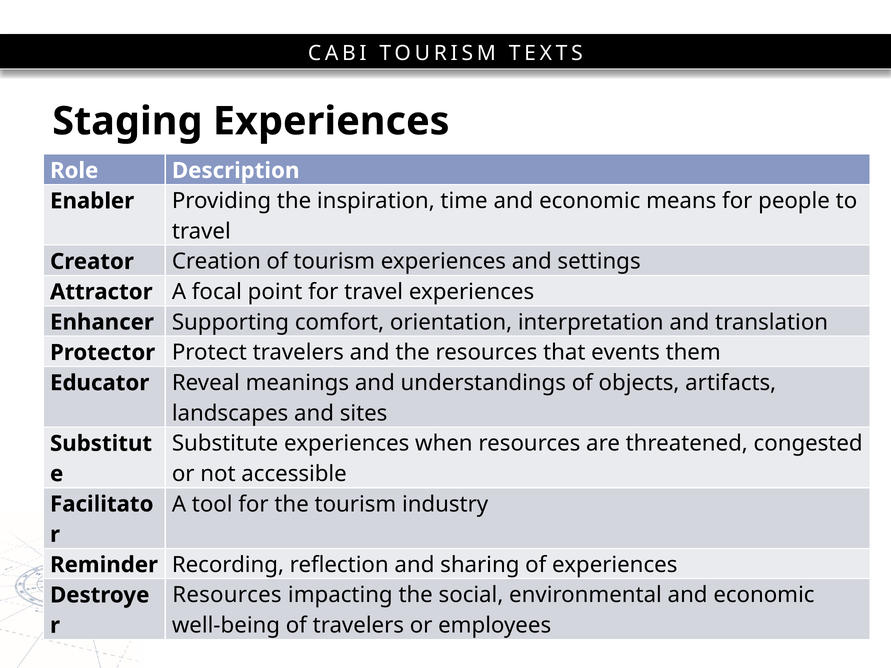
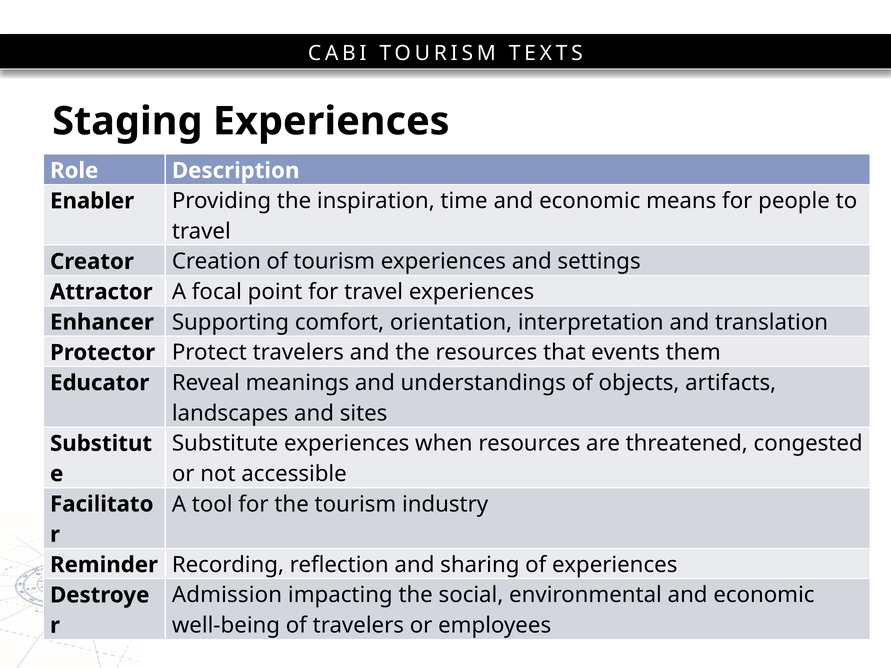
Resources: Resources -> Admission (227, 595)
